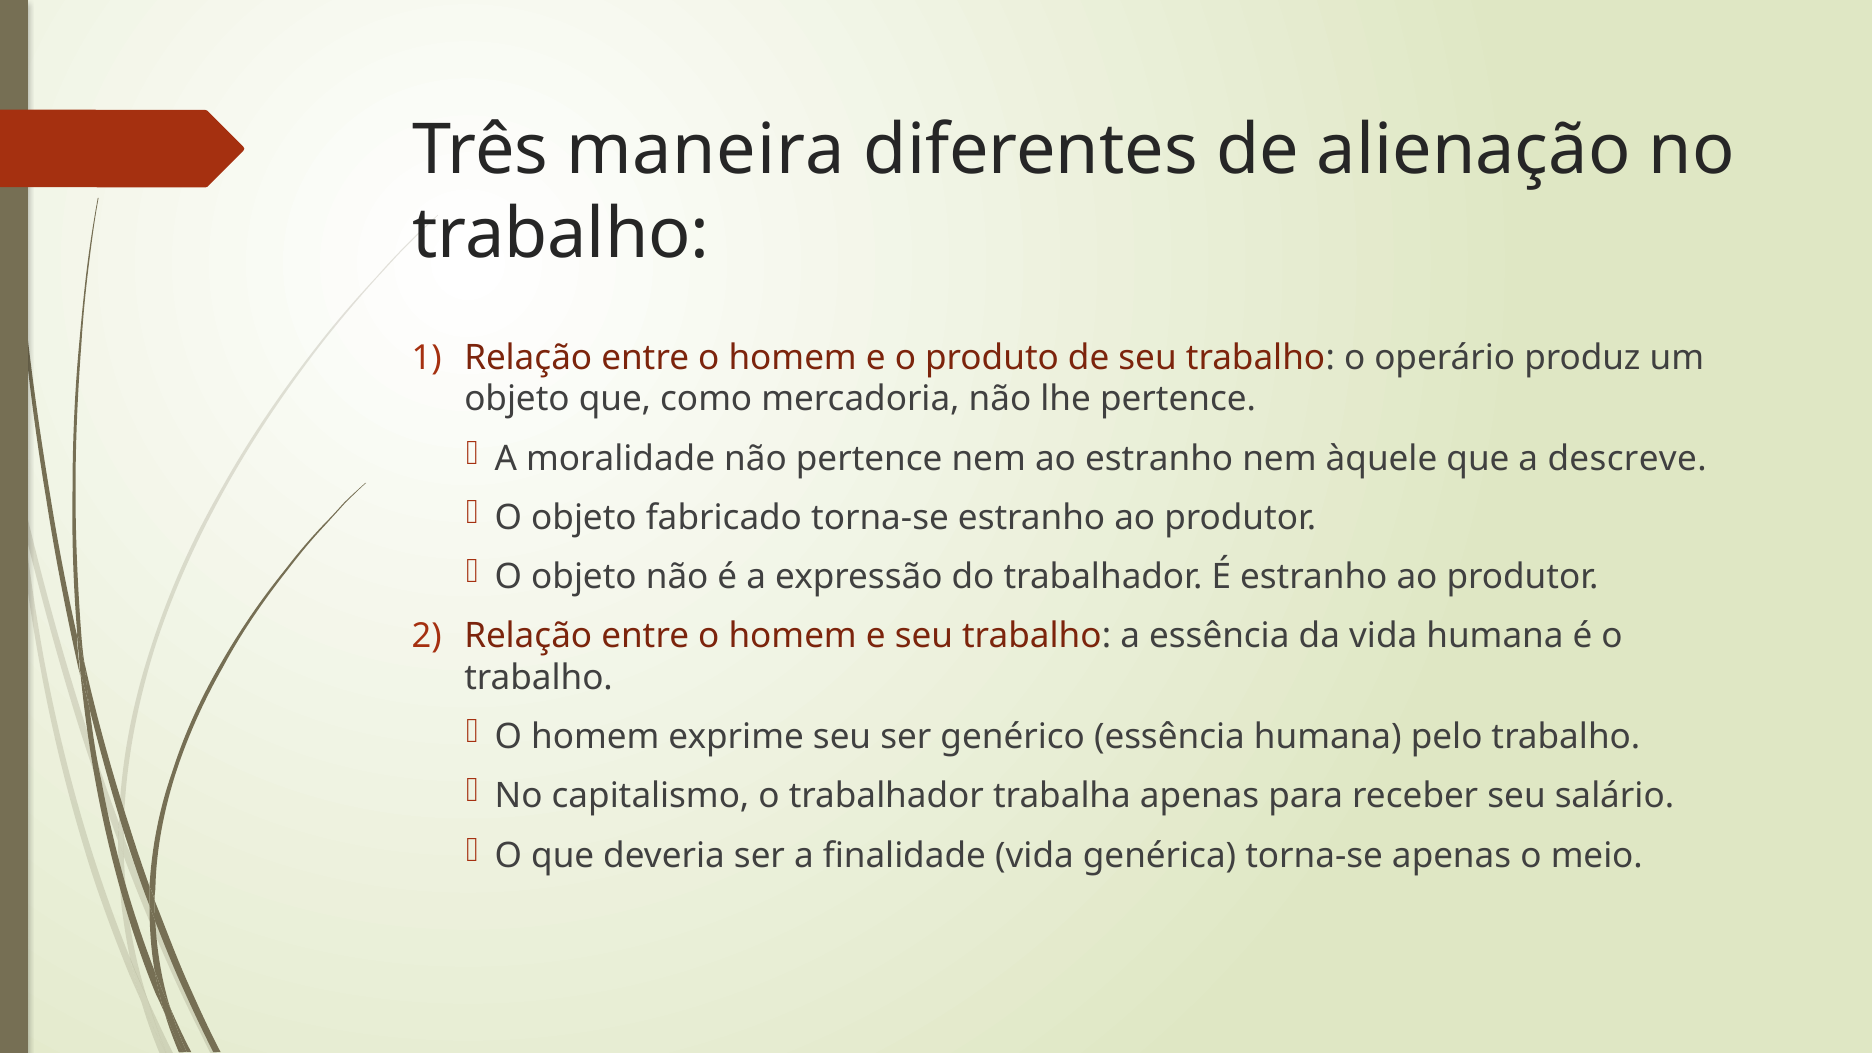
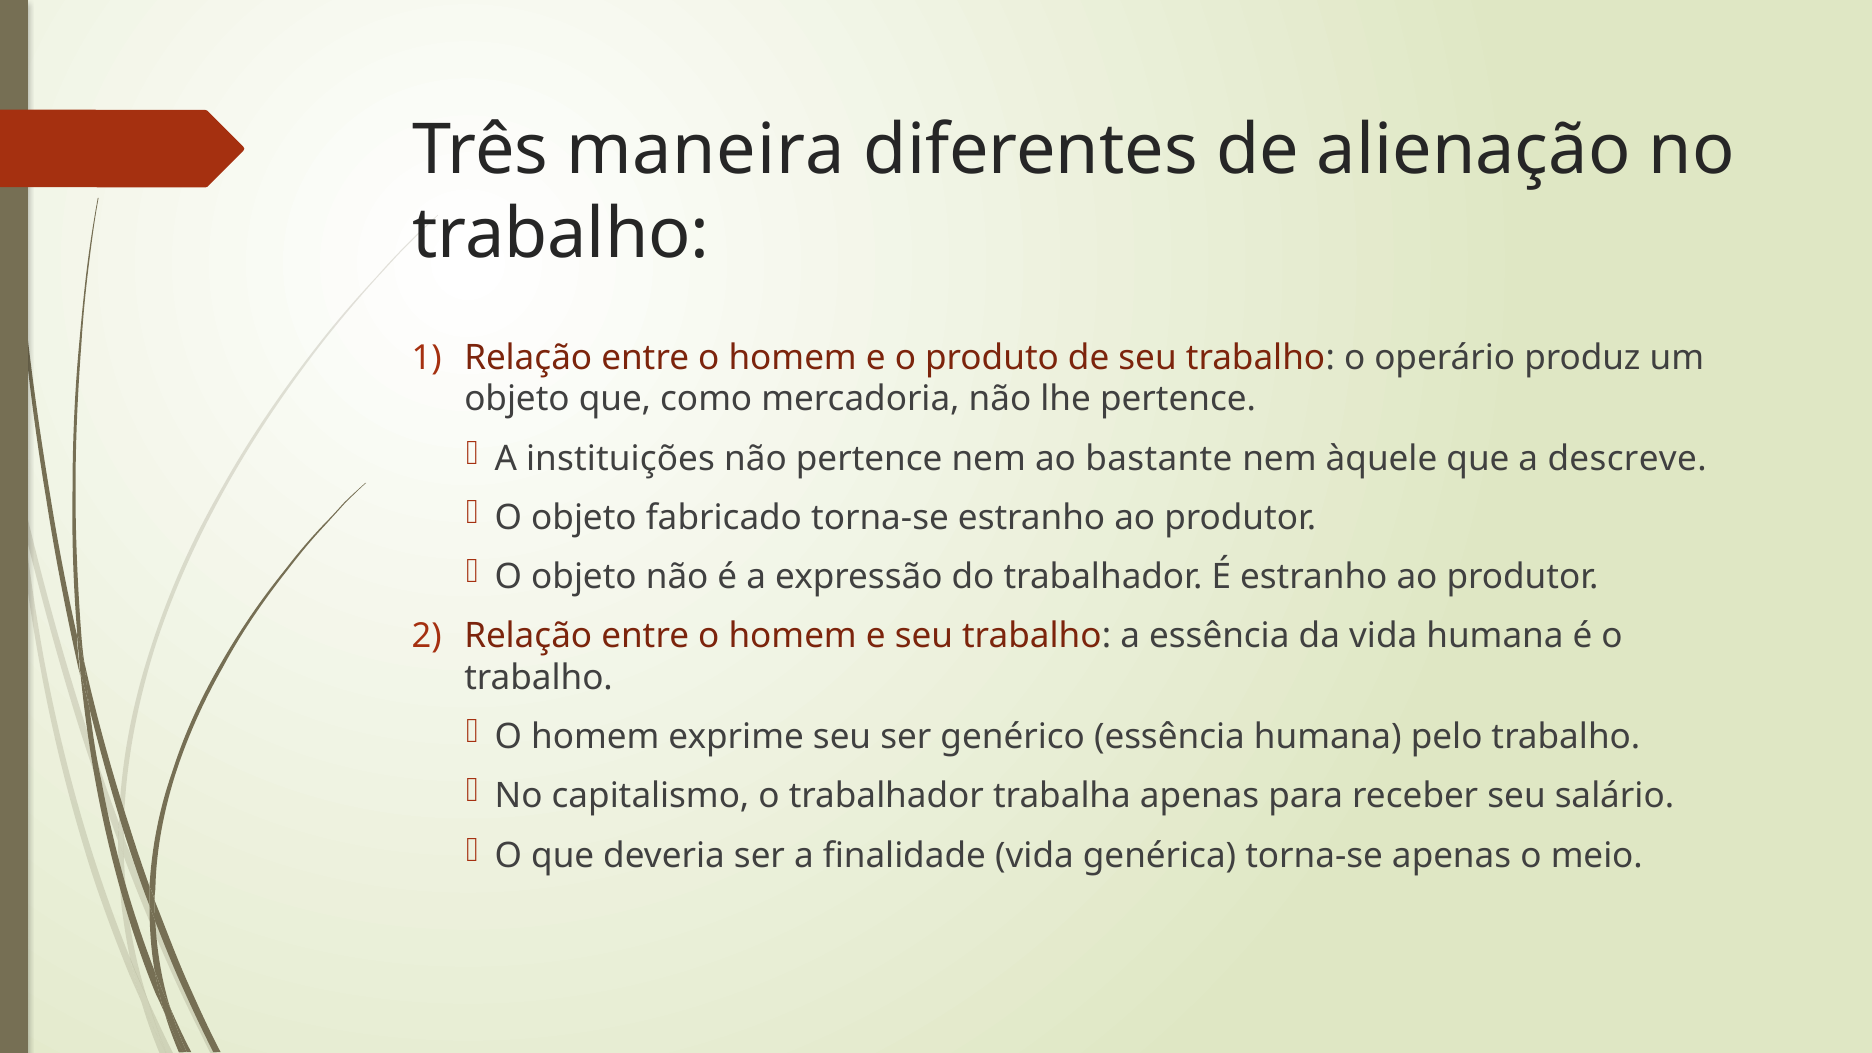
moralidade: moralidade -> instituições (621, 459)
ao estranho: estranho -> bastante (1159, 459)
